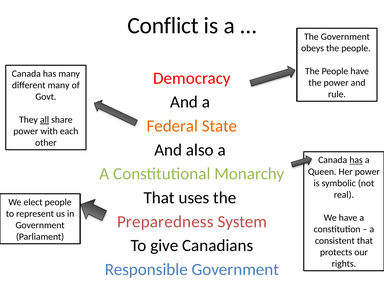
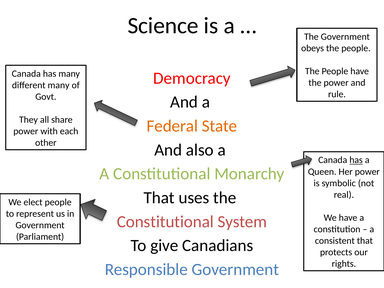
Conflict: Conflict -> Science (163, 26)
all underline: present -> none (45, 120)
Preparedness: Preparedness -> Constitutional (165, 222)
